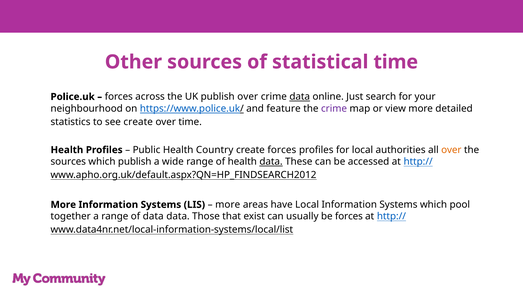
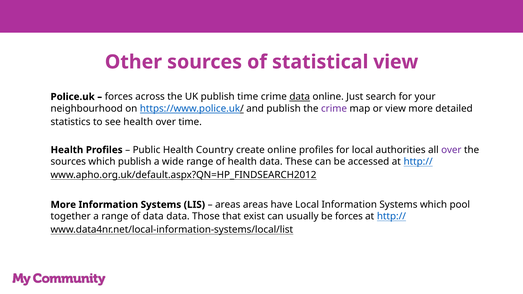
statistical time: time -> view (396, 62)
publish over: over -> time (248, 97)
and feature: feature -> publish (284, 109)
see create: create -> health (138, 122)
create forces: forces -> online (282, 150)
over colour: orange -> purple (451, 150)
data underline: present -> none (271, 162)
more: more -> areas (228, 205)
